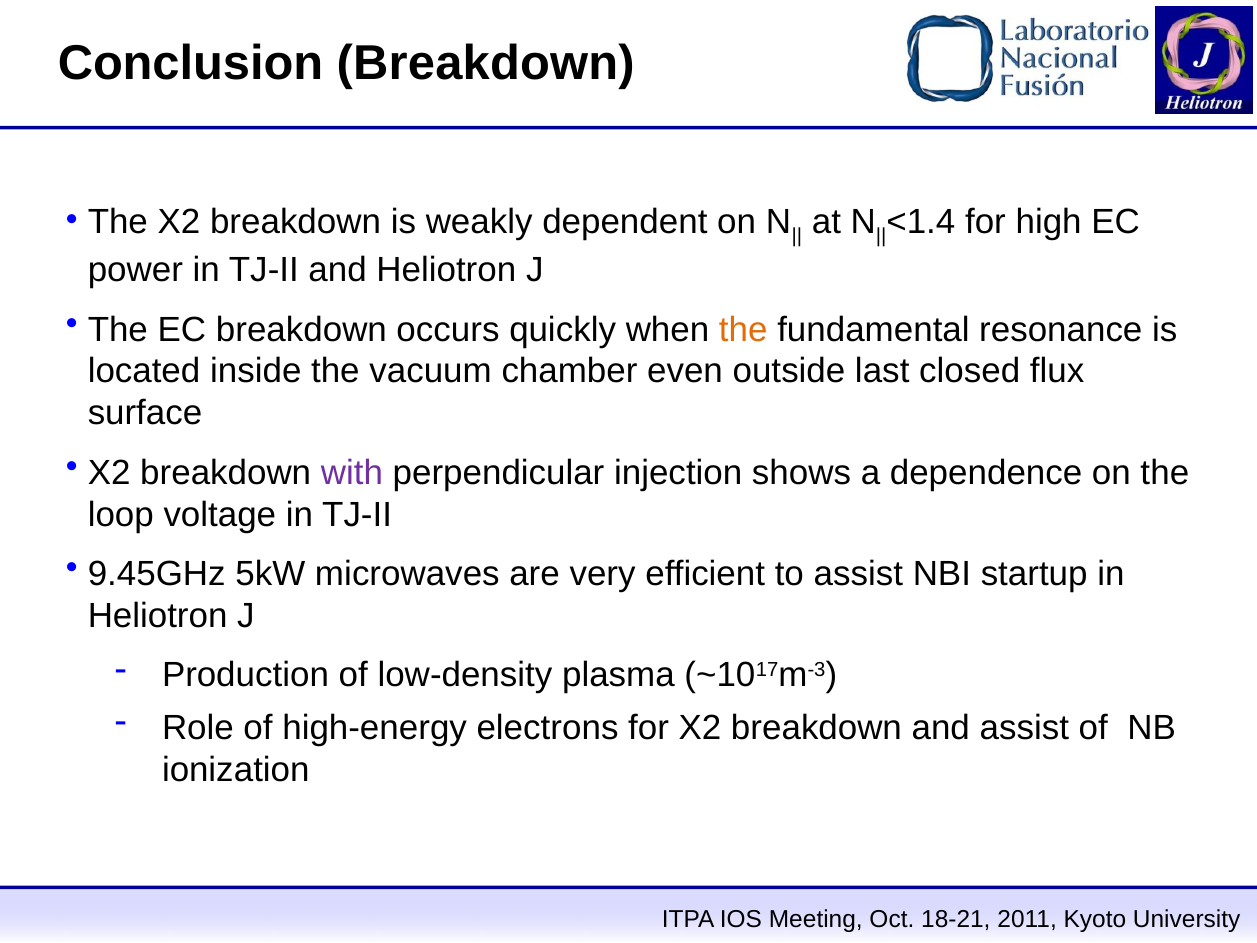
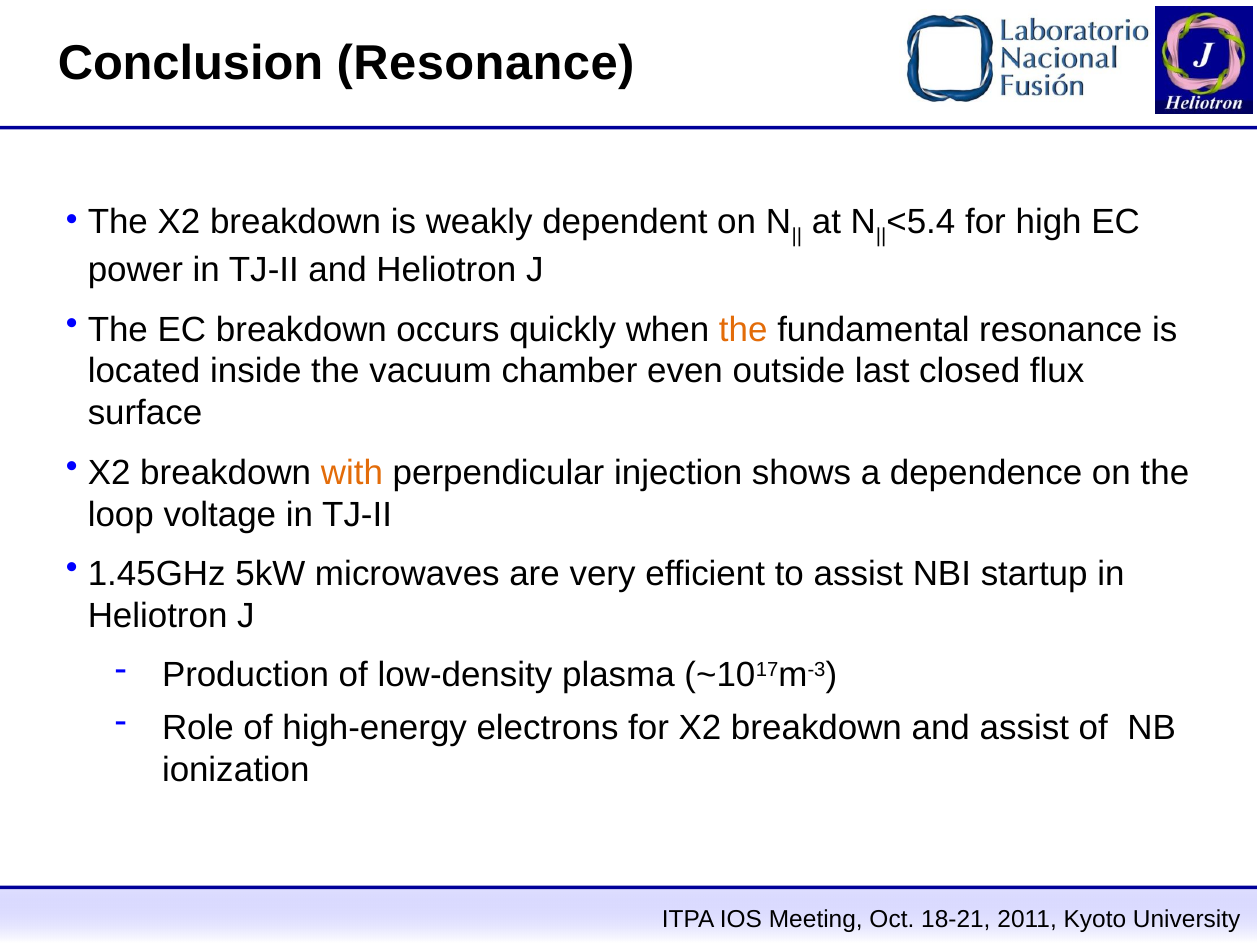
Conclusion Breakdown: Breakdown -> Resonance (486, 63)
<1.4: <1.4 -> <5.4 (921, 222)
with colour: purple -> orange (352, 473)
9.45GHz: 9.45GHz -> 1.45GHz (157, 574)
